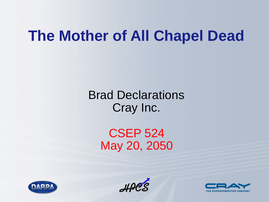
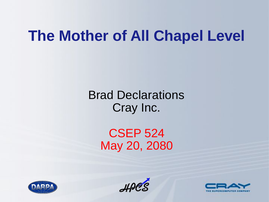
Dead: Dead -> Level (226, 36)
2050: 2050 -> 2080 (160, 146)
